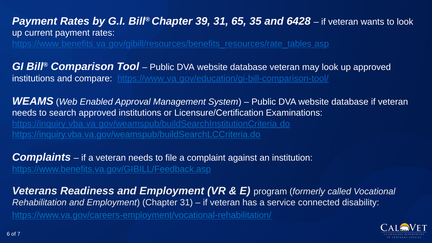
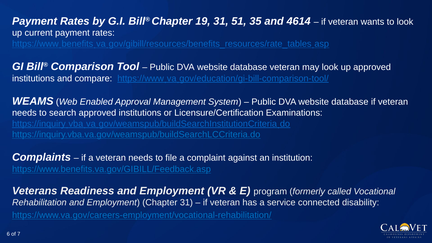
39: 39 -> 19 (203, 21)
65: 65 -> 51 (239, 21)
6428: 6428 -> 4614 (299, 21)
